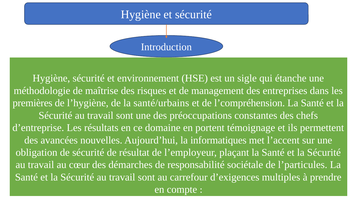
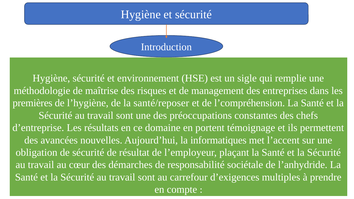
étanche: étanche -> remplie (291, 78)
santé/urbains: santé/urbains -> santé/reposer (161, 103)
l’particules: l’particules -> l’anhydride (303, 165)
